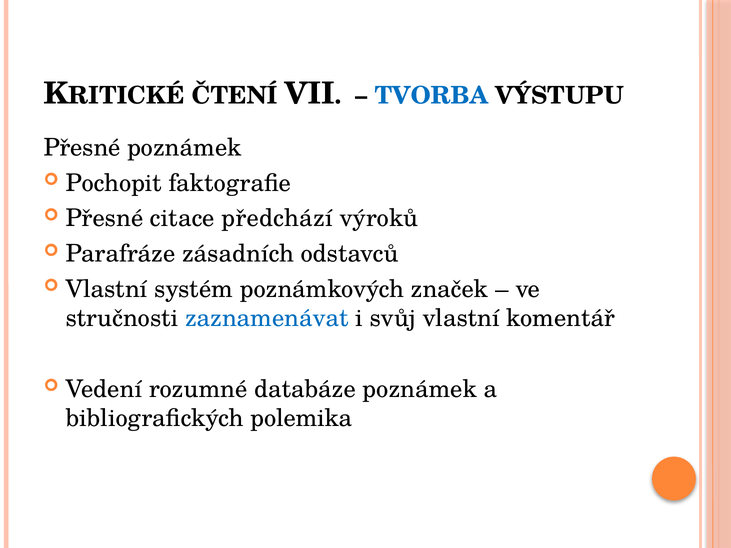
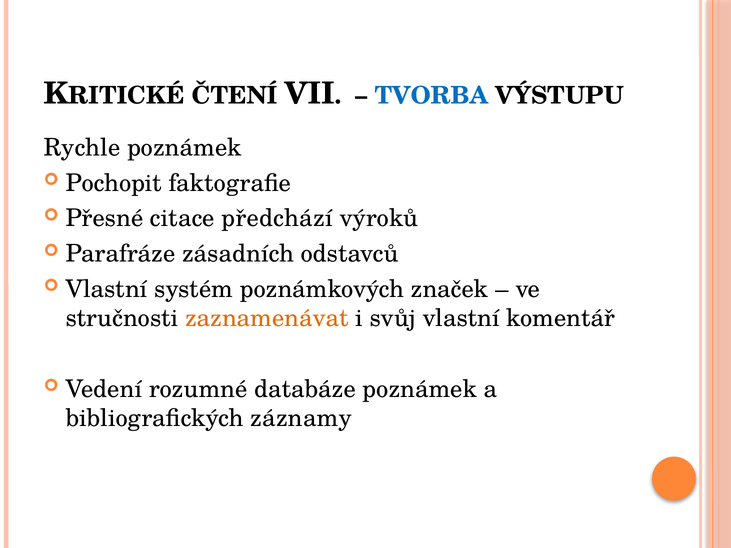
Přesné: Přesné -> Rychle (82, 148)
zaznamenávat colour: blue -> orange (267, 318)
polemika: polemika -> záznamy (301, 418)
